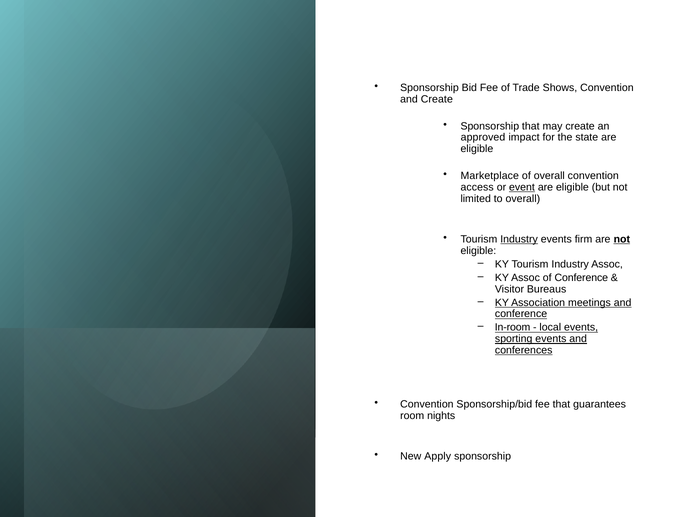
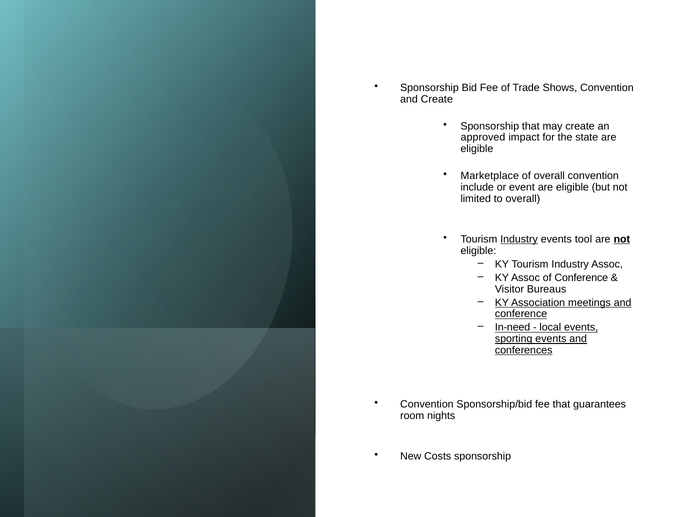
access: access -> include (477, 187)
event underline: present -> none (522, 187)
firm: firm -> tool (584, 239)
In-room: In-room -> In-need (513, 327)
Apply: Apply -> Costs (438, 456)
